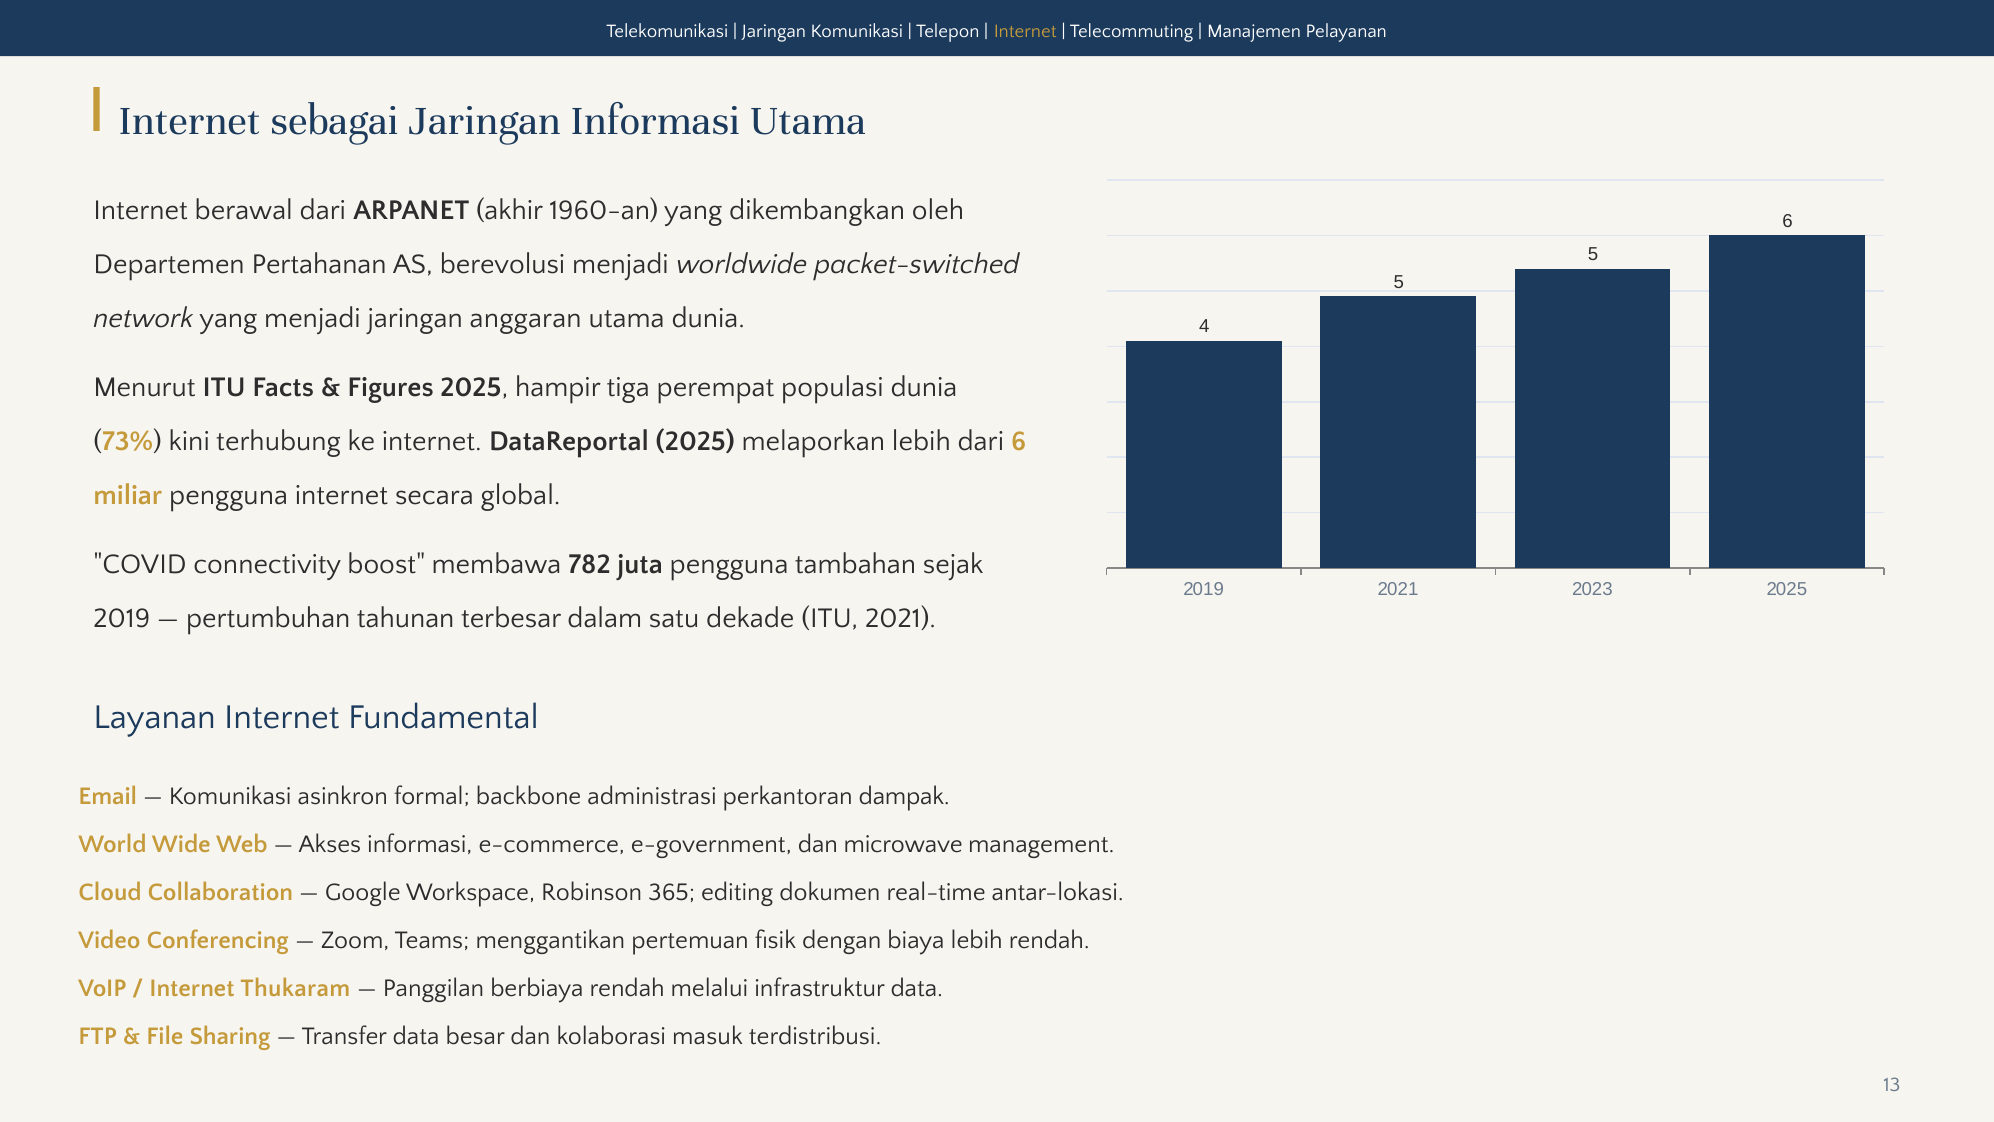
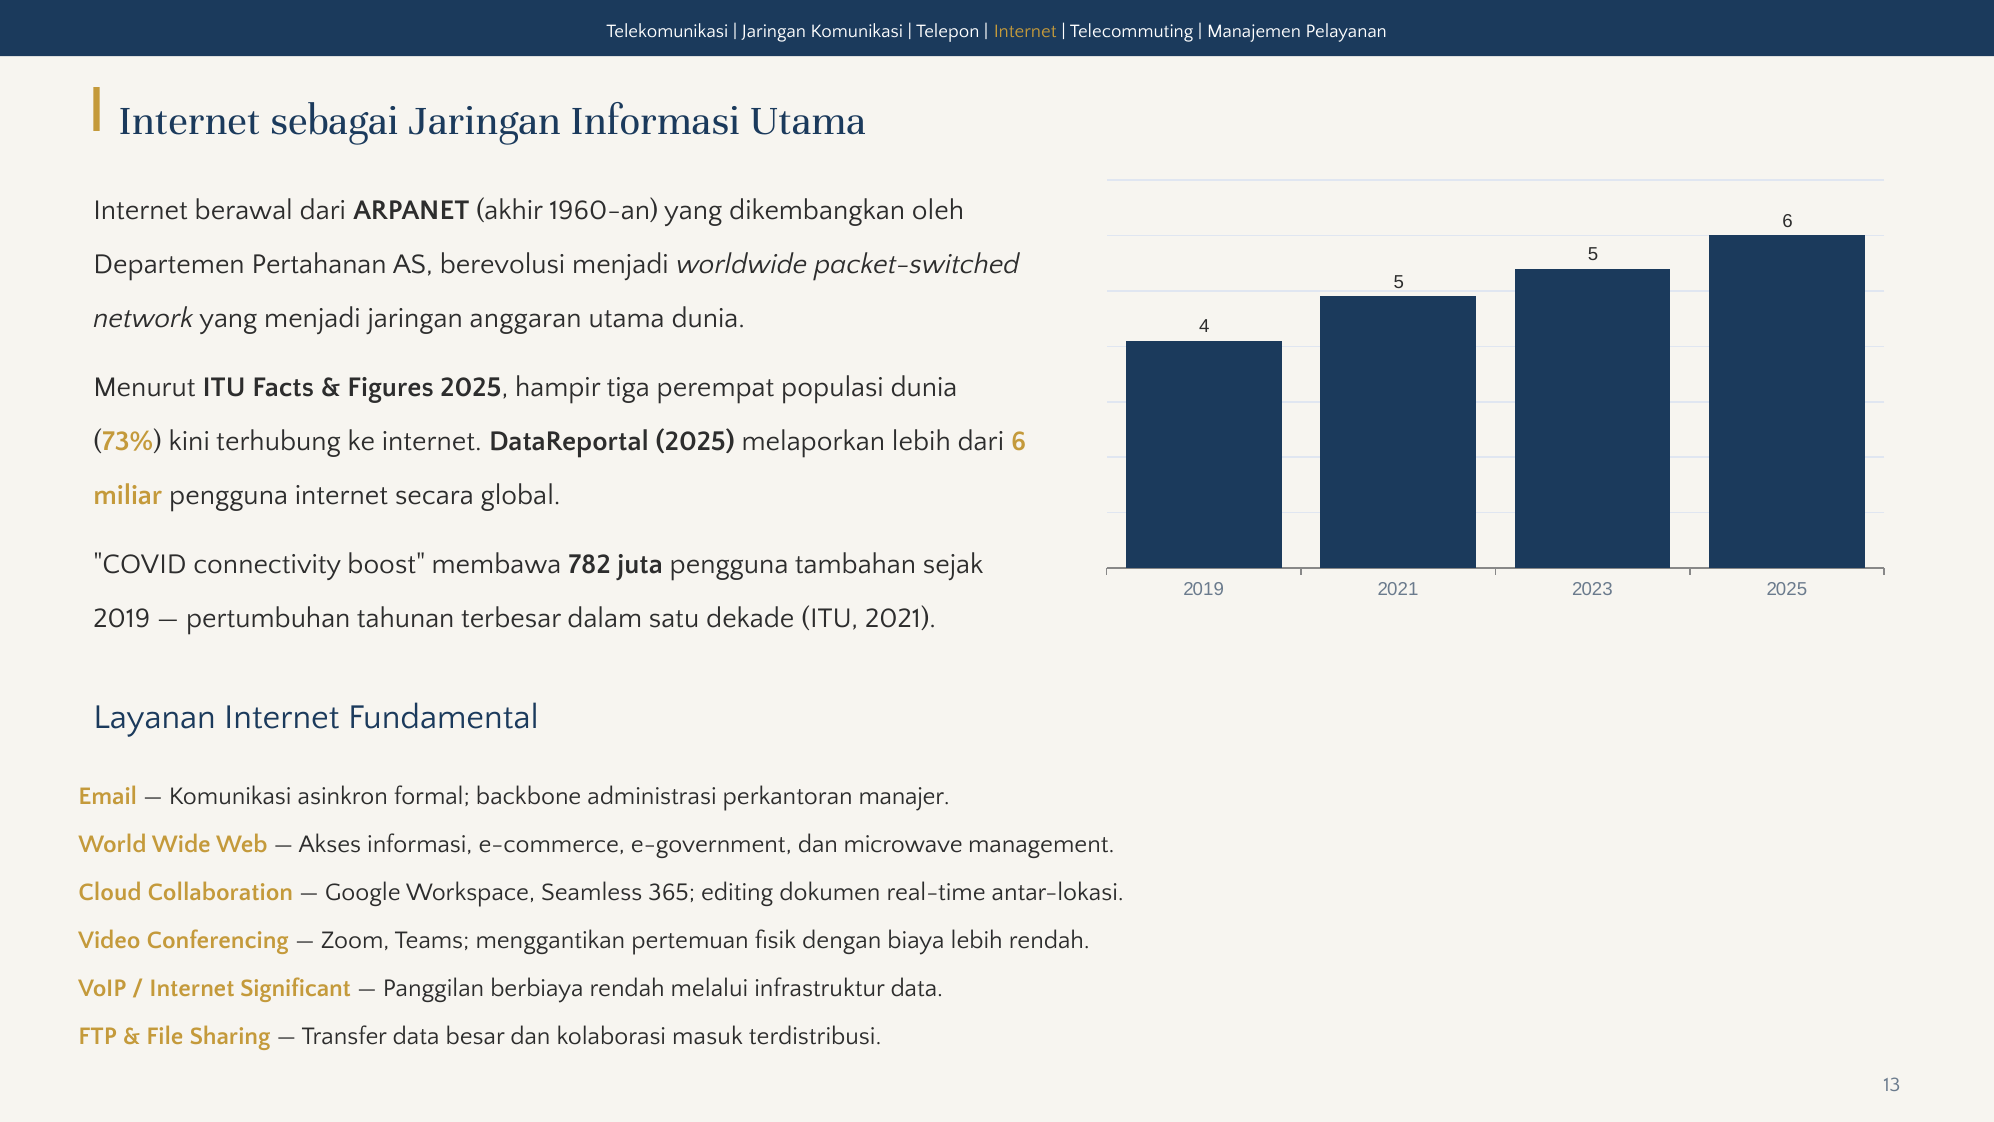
dampak: dampak -> manajer (904, 796)
Robinson: Robinson -> Seamless (592, 892)
Thukaram: Thukaram -> Significant (295, 988)
